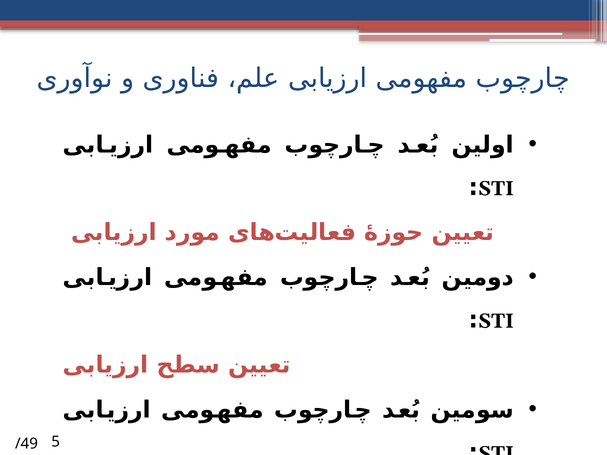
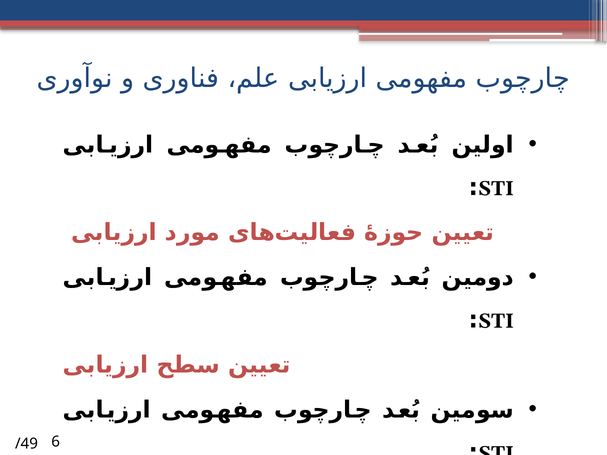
5: 5 -> 6 (56, 442)
